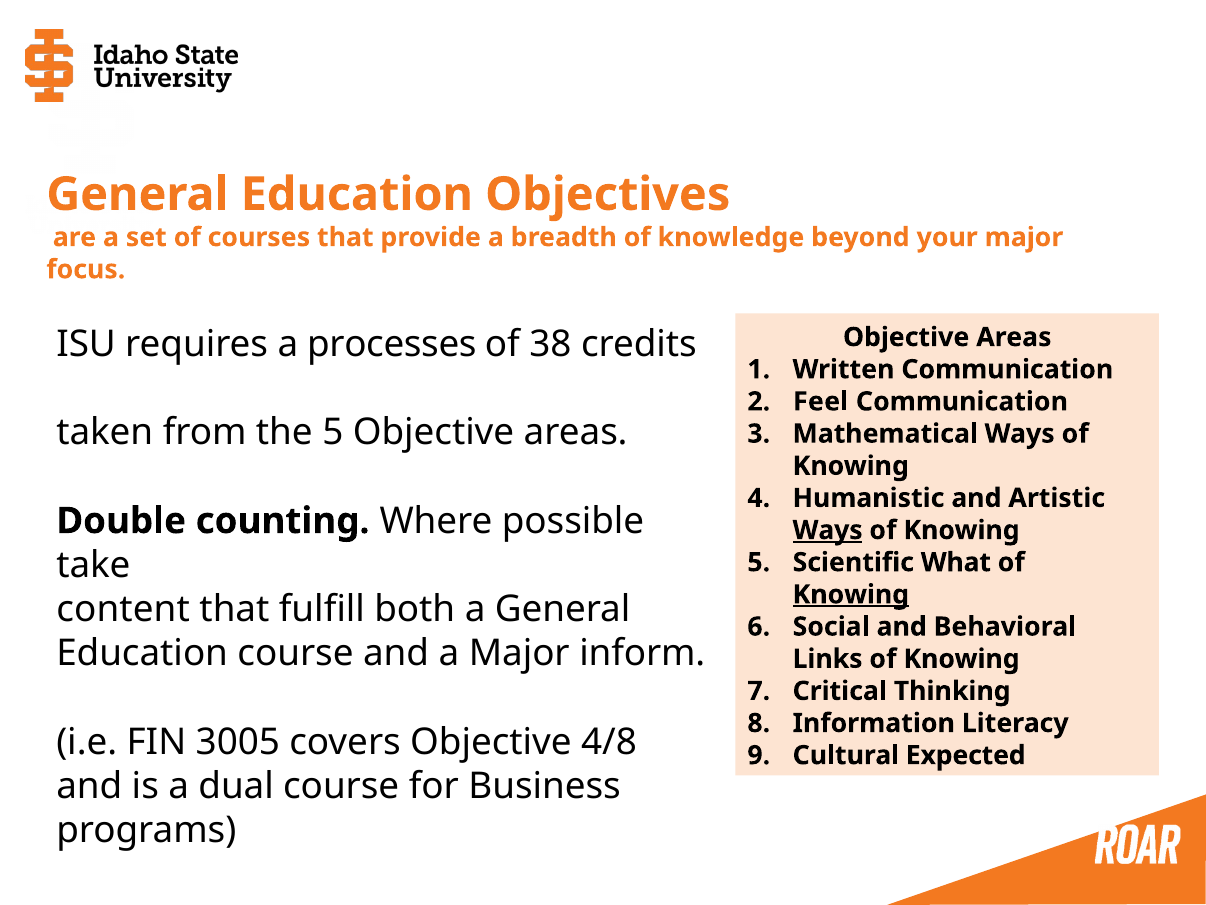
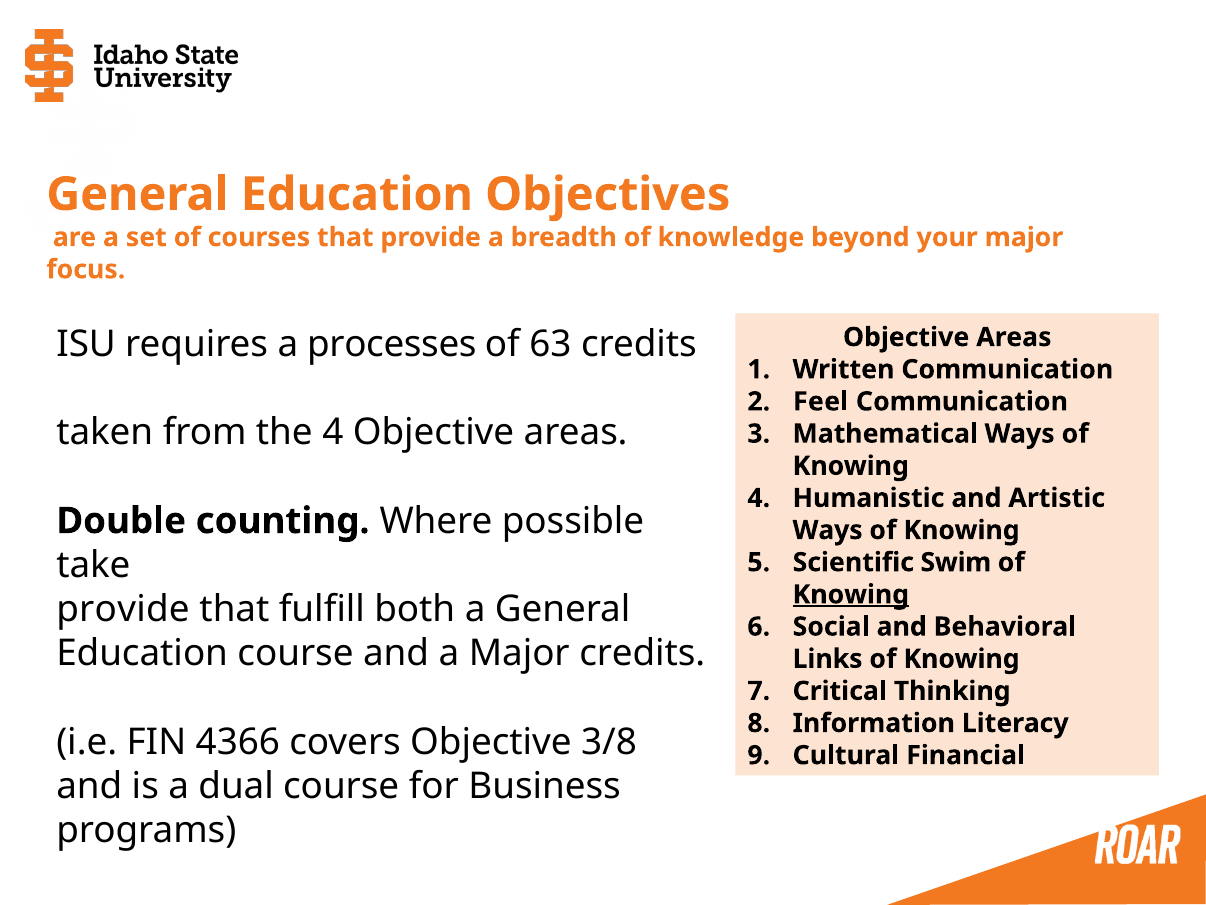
38: 38 -> 63 (551, 344)
the 5: 5 -> 4 (333, 432)
Ways underline: present -> none (828, 530)
What: What -> Swim (956, 562)
content: content -> provide (123, 609)
Major inform: inform -> credits (642, 653)
3005: 3005 -> 4366 (238, 742)
4/8: 4/8 -> 3/8 (609, 742)
Expected: Expected -> Financial (966, 755)
